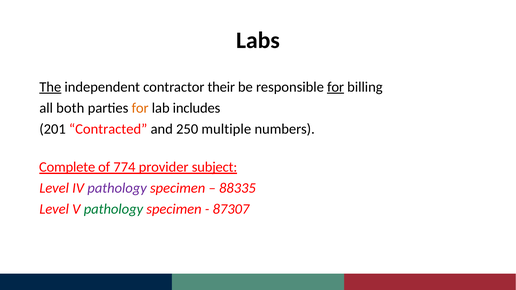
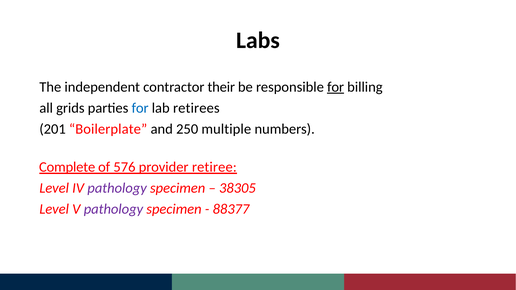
The underline: present -> none (50, 87)
both: both -> grids (70, 108)
for colour: orange -> blue (140, 108)
includes: includes -> retirees (196, 108)
Contracted: Contracted -> Boilerplate (108, 129)
774: 774 -> 576 (124, 167)
subject: subject -> retiree (214, 167)
88335: 88335 -> 38305 (237, 188)
pathology colour: green -> purple (113, 209)
87307: 87307 -> 88377 (231, 209)
